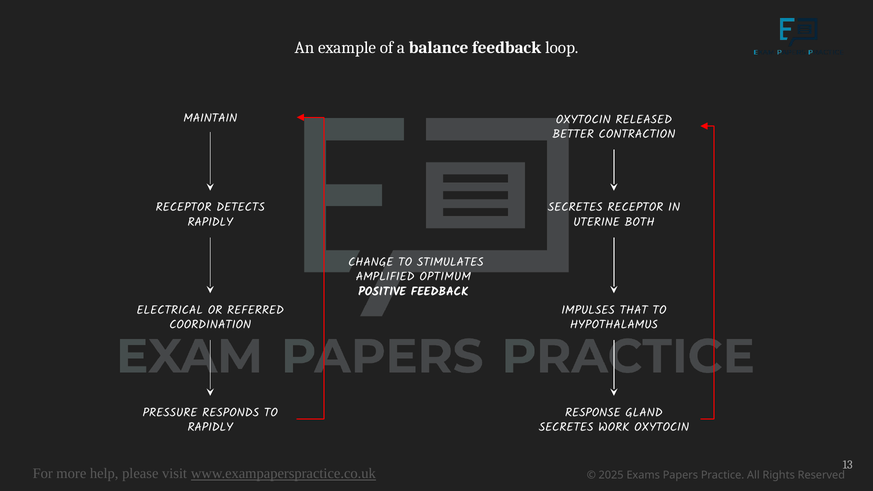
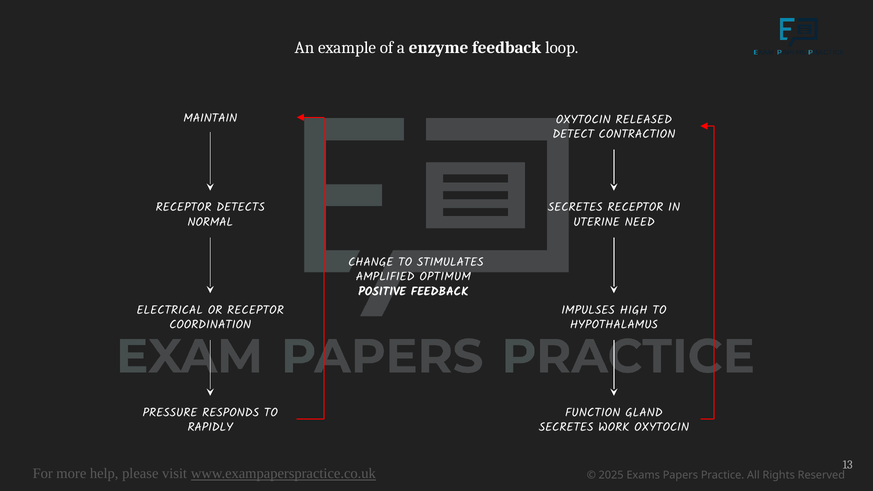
balance: balance -> enzyme (439, 48)
BETTER: BETTER -> DETECT (573, 134)
RAPIDLY: RAPIDLY -> NORMAL (210, 222)
BOTH: BOTH -> NEED (640, 222)
OR REFERRED: REFERRED -> RECEPTOR (255, 310)
THAT: THAT -> HIGH (634, 310)
RESPONSE: RESPONSE -> FUNCTION (593, 413)
